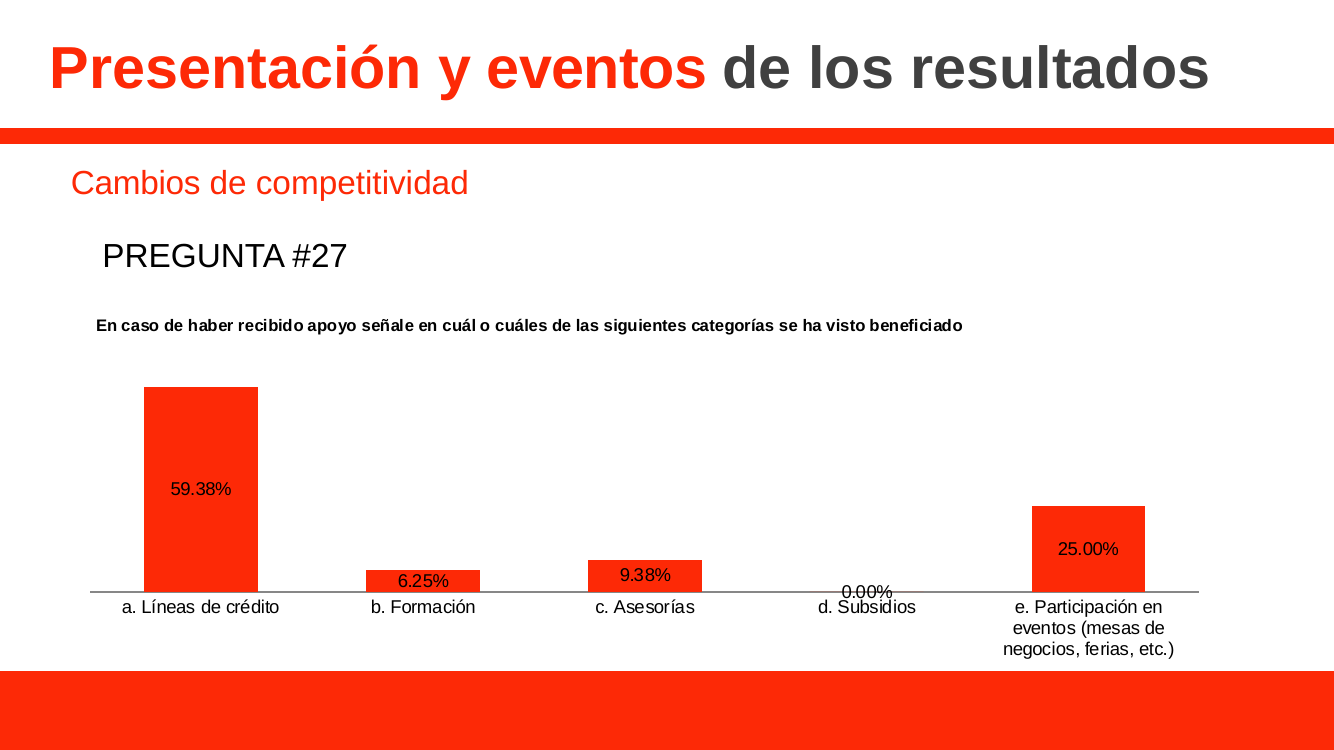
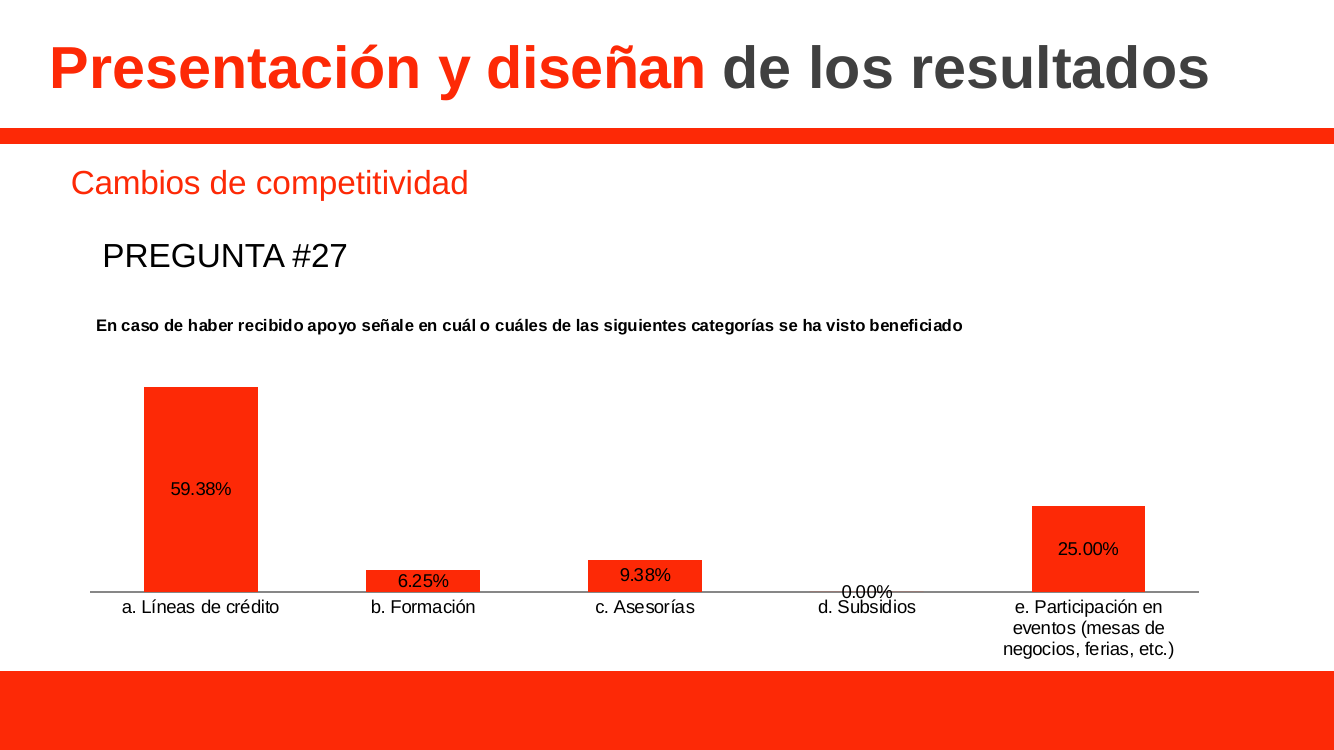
y eventos: eventos -> diseñan (597, 69)
